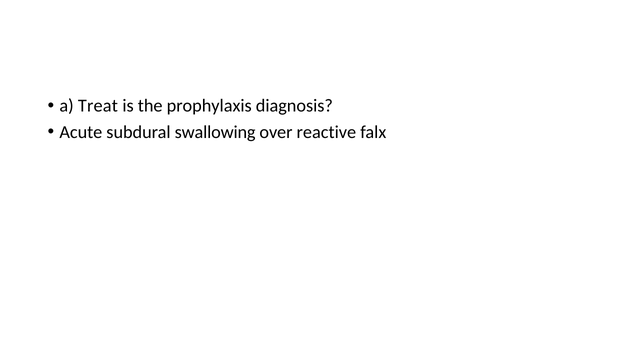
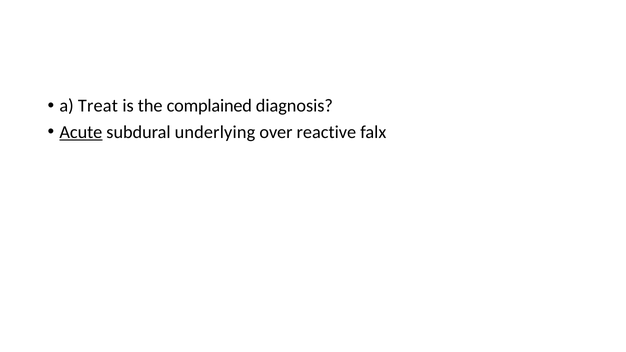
prophylaxis: prophylaxis -> complained (209, 106)
Acute underline: none -> present (81, 132)
swallowing: swallowing -> underlying (215, 132)
